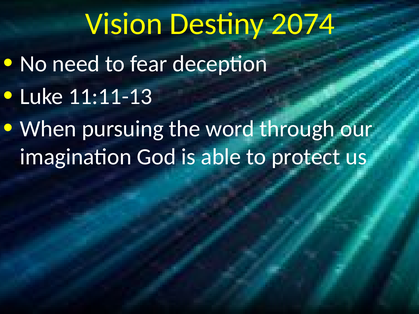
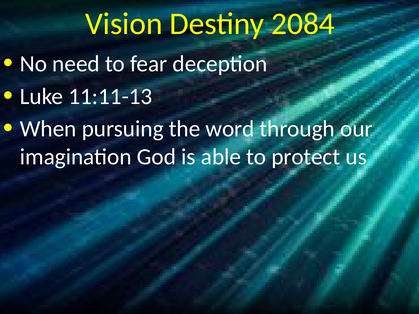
2074: 2074 -> 2084 (303, 24)
